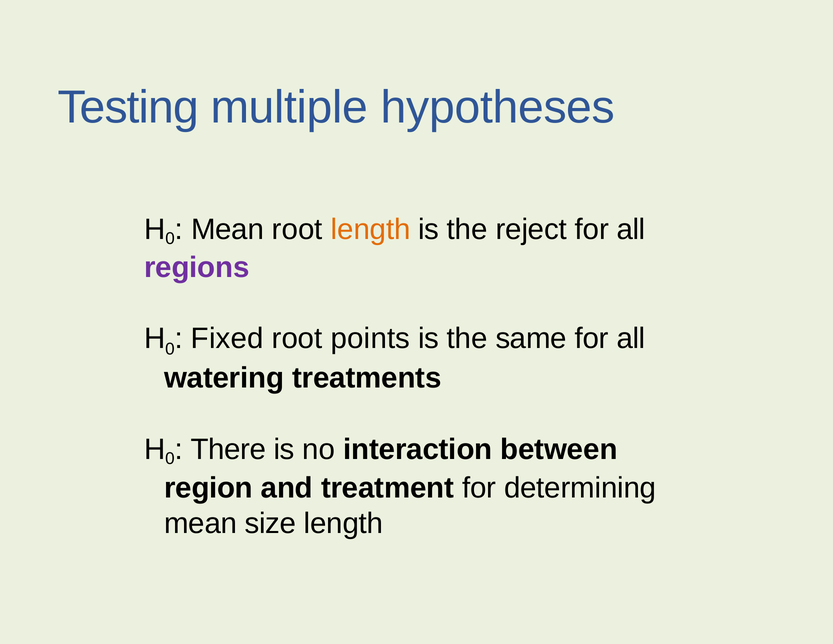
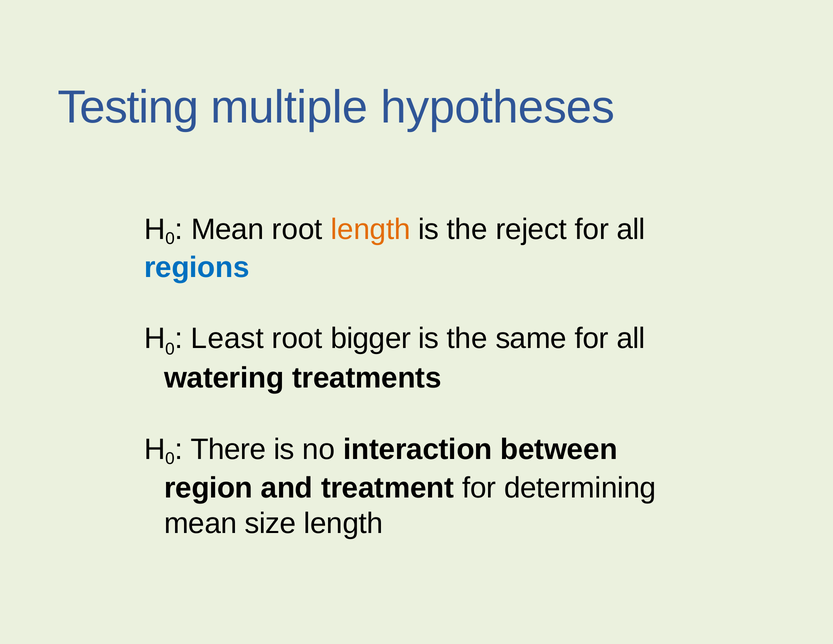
regions colour: purple -> blue (197, 267)
Fixed: Fixed -> Least (227, 339)
points: points -> bigger (371, 339)
